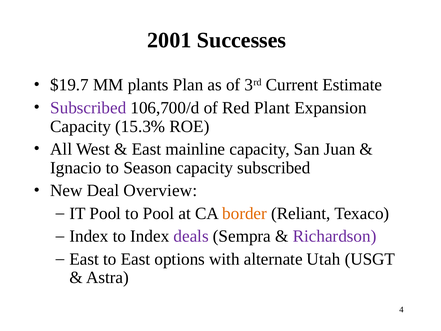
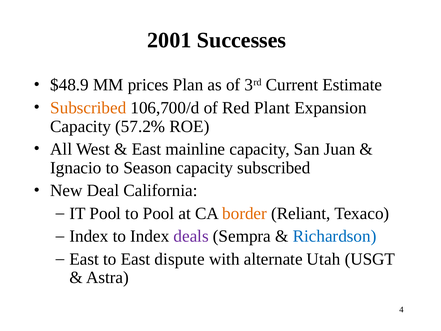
$19.7: $19.7 -> $48.9 (70, 85)
plants: plants -> prices (148, 85)
Subscribed colour: purple -> orange (88, 108)
15.3%: 15.3% -> 57.2% (140, 126)
Overview: Overview -> California (160, 190)
Richardson colour: purple -> blue (335, 236)
options: options -> dispute (180, 259)
